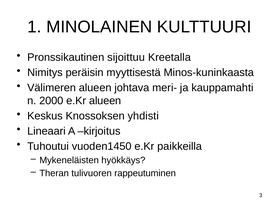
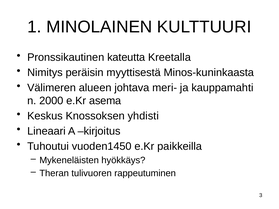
sijoittuu: sijoittuu -> kateutta (126, 57)
e.Kr alueen: alueen -> asema (105, 101)
